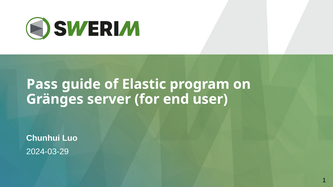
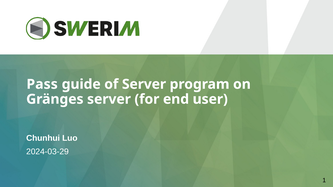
of Elastic: Elastic -> Server (144, 84)
